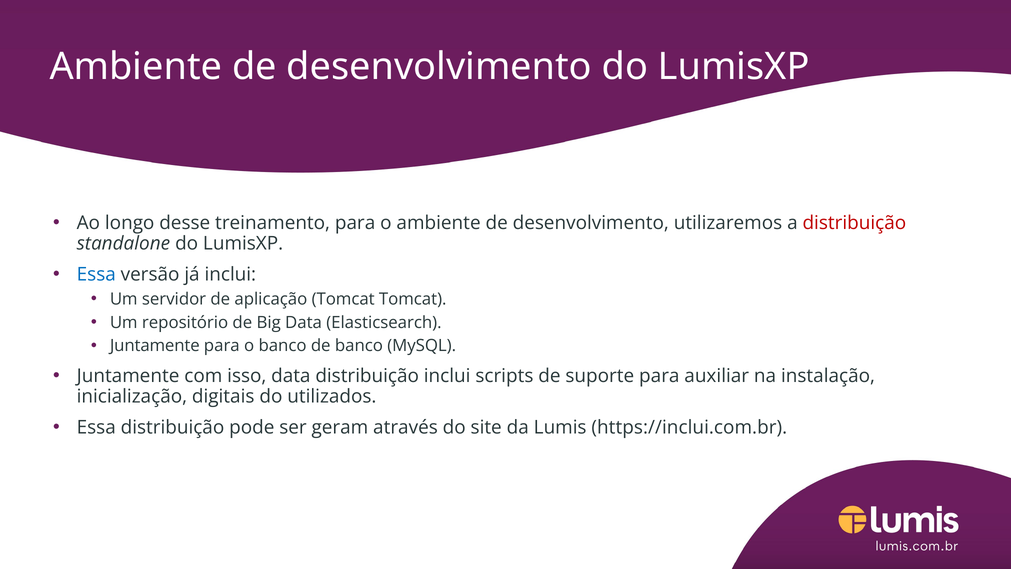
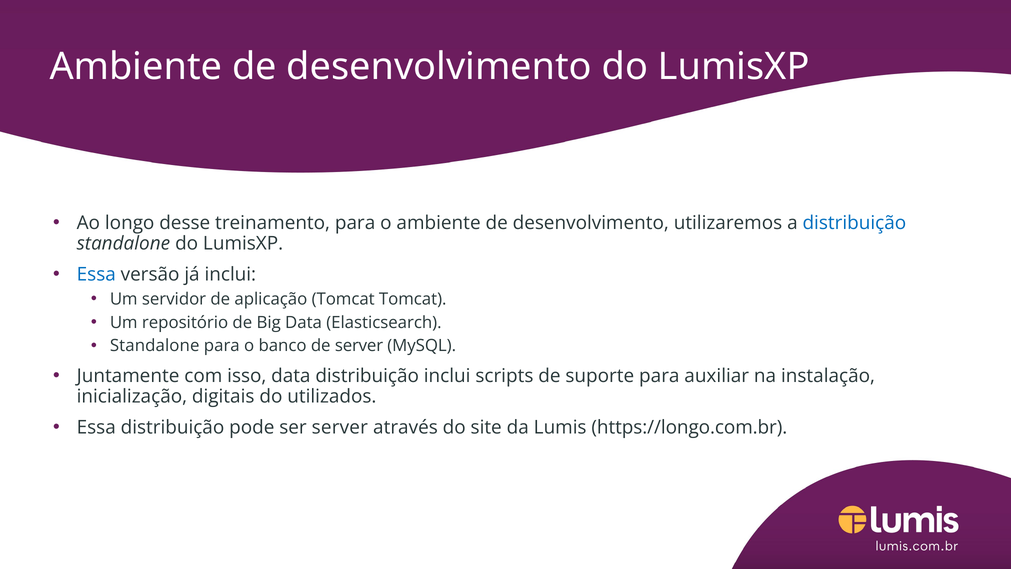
distribuição colour: red -> blue (854, 223)
Juntamente: Juntamente -> Standalone (155, 346)
de banco: banco -> server (359, 346)
ser geram: geram -> server (340, 427)
https://inclui.com.br: https://inclui.com.br -> https://longo.com.br (689, 427)
